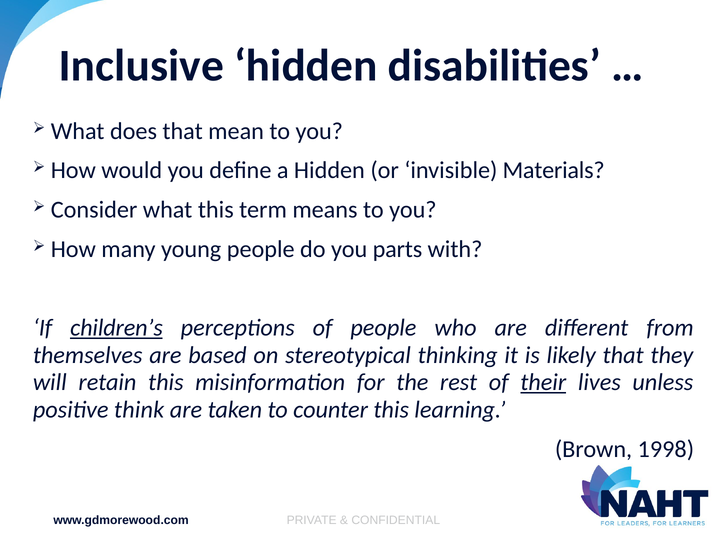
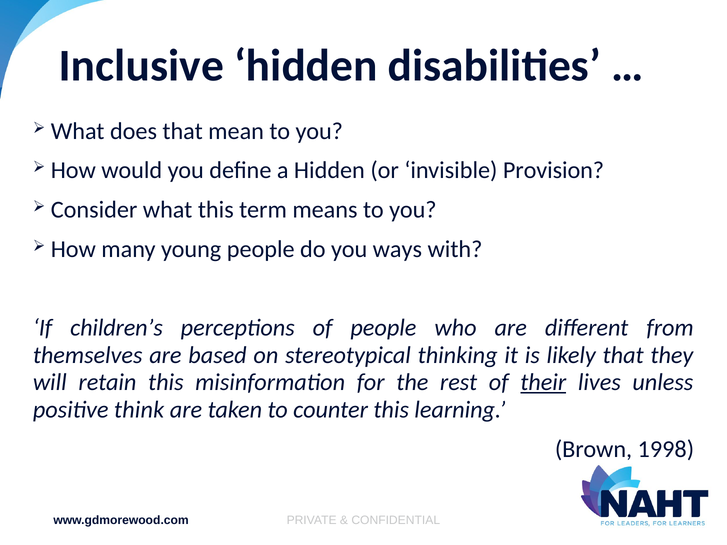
Materials: Materials -> Provision (553, 170)
parts: parts -> ways (397, 249)
children’s underline: present -> none (117, 328)
